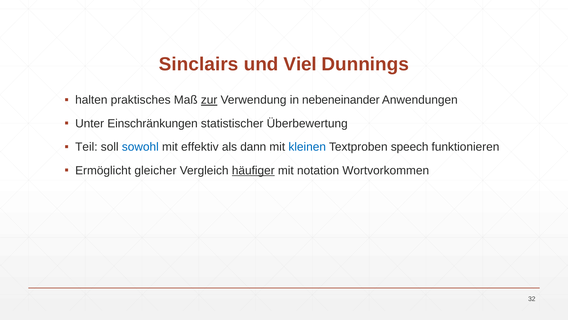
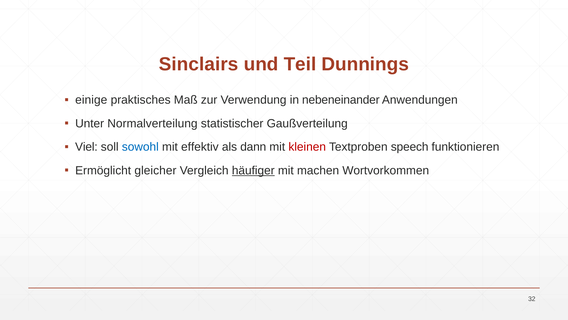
Viel: Viel -> Teil (300, 64)
halten: halten -> einige (91, 100)
zur underline: present -> none (209, 100)
Einschränkungen: Einschränkungen -> Normalverteilung (152, 123)
Überbewertung: Überbewertung -> Gaußverteilung (307, 123)
Teil: Teil -> Viel (86, 147)
kleinen colour: blue -> red (307, 147)
notation: notation -> machen (318, 170)
